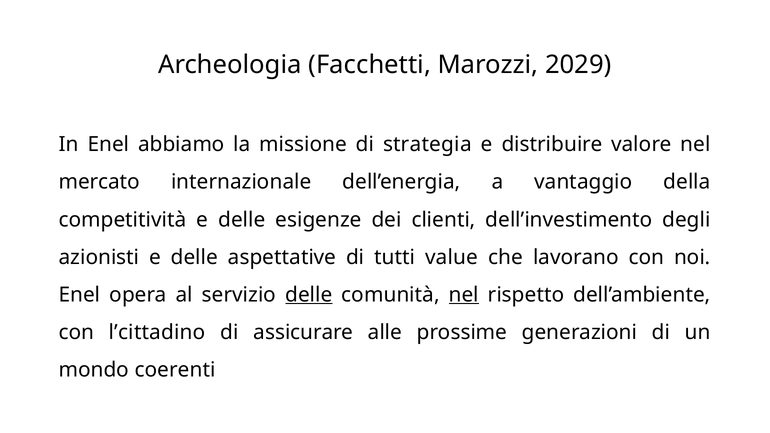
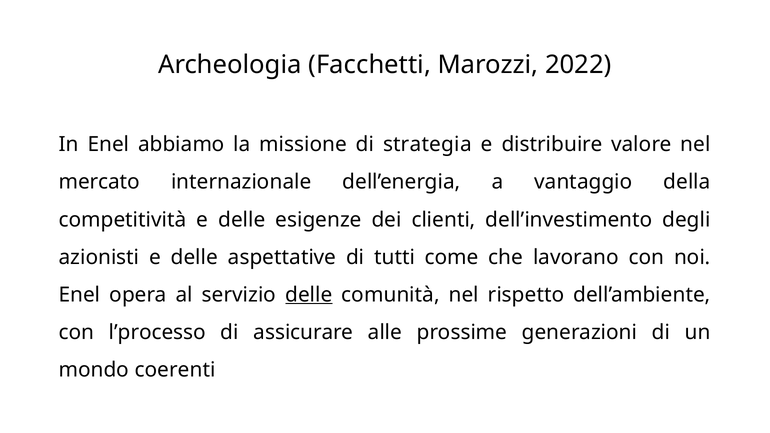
2029: 2029 -> 2022 (578, 65)
value: value -> come (452, 257)
nel underline: present -> none (464, 295)
l’cittadino: l’cittadino -> l’processo (157, 332)
